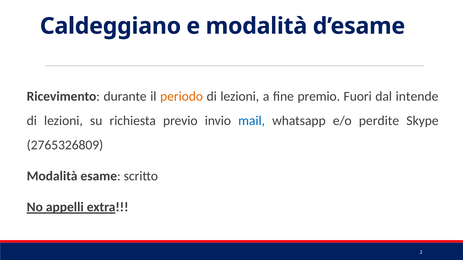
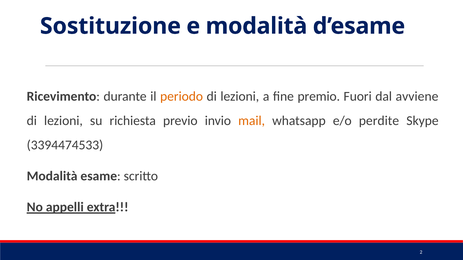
Caldeggiano: Caldeggiano -> Sostituzione (110, 26)
intende: intende -> avviene (417, 97)
mail colour: blue -> orange (252, 121)
2765326809: 2765326809 -> 3394474533 (65, 145)
